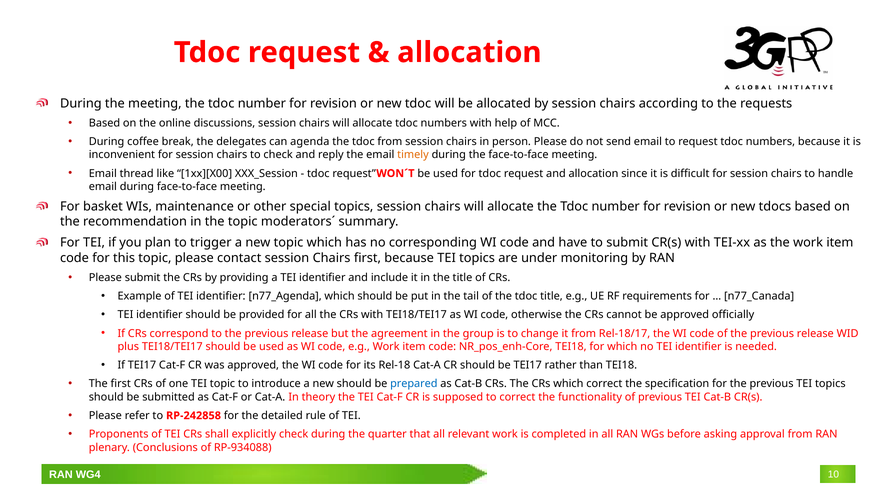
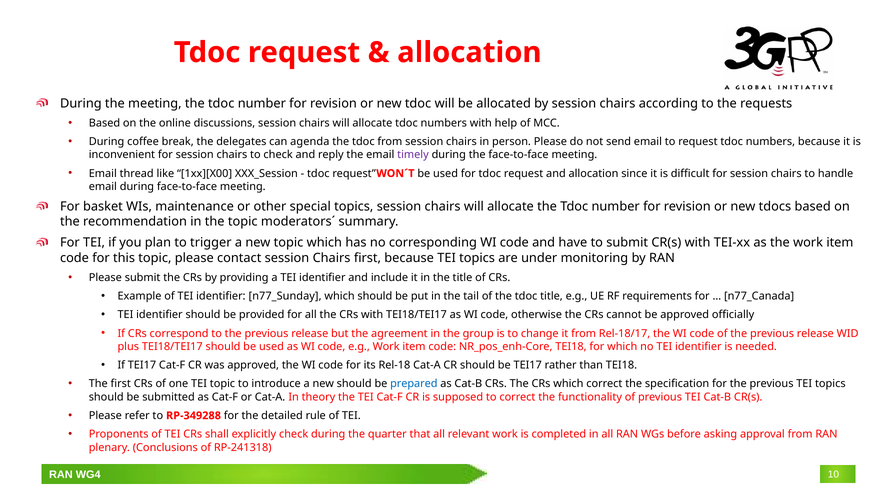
timely colour: orange -> purple (413, 155)
n77_Agenda: n77_Agenda -> n77_Sunday (285, 296)
RP-242858: RP-242858 -> RP-349288 (194, 415)
RP-934088: RP-934088 -> RP-241318 (243, 447)
